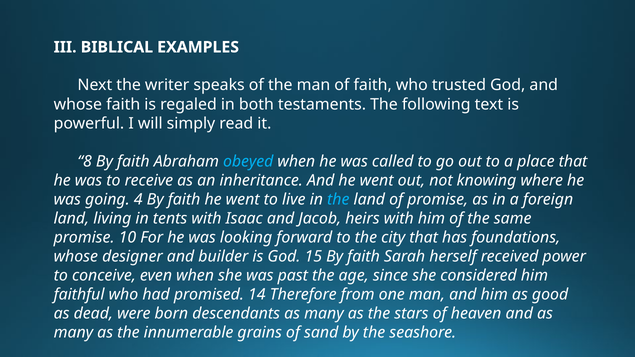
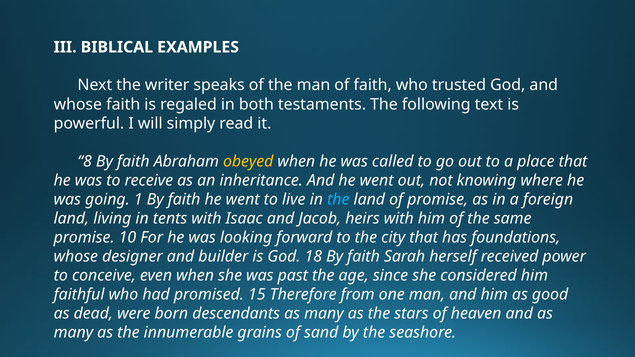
obeyed colour: light blue -> yellow (248, 161)
4: 4 -> 1 (138, 200)
15: 15 -> 18 (313, 257)
14: 14 -> 15 (257, 295)
